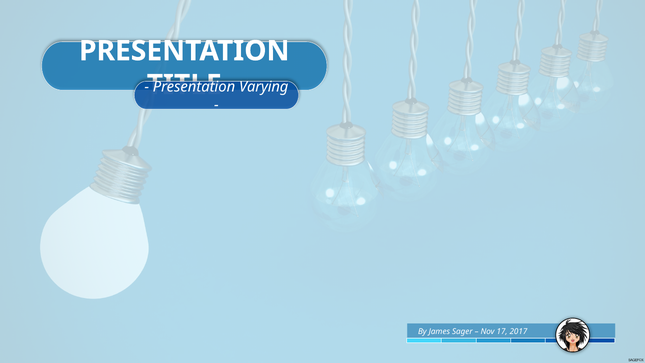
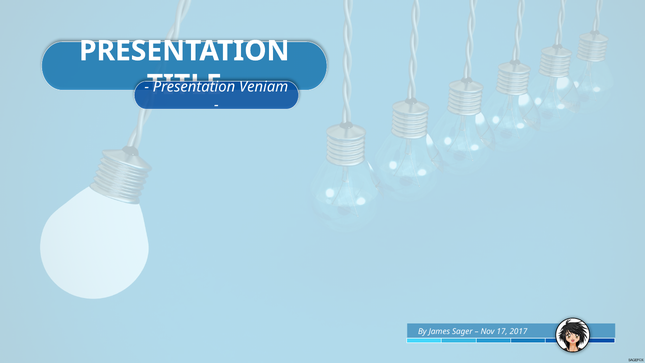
Varying: Varying -> Veniam (264, 87)
